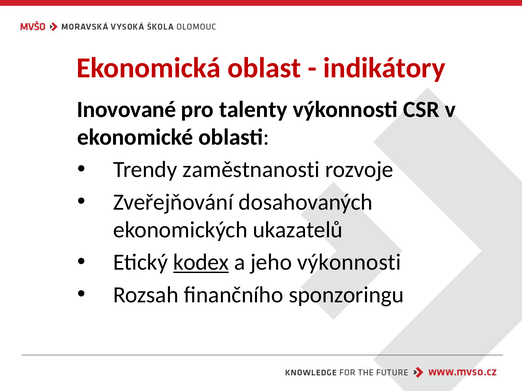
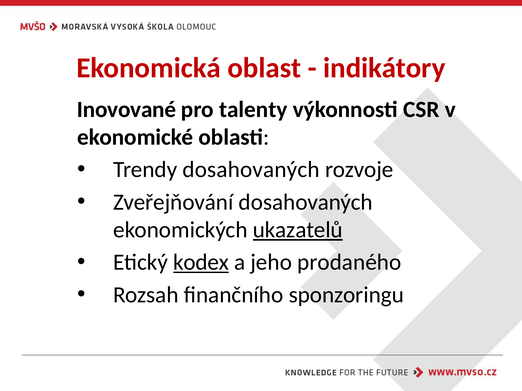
Trendy zaměstnanosti: zaměstnanosti -> dosahovaných (251, 170)
ukazatelů underline: none -> present (298, 230)
jeho výkonnosti: výkonnosti -> prodaného (349, 263)
